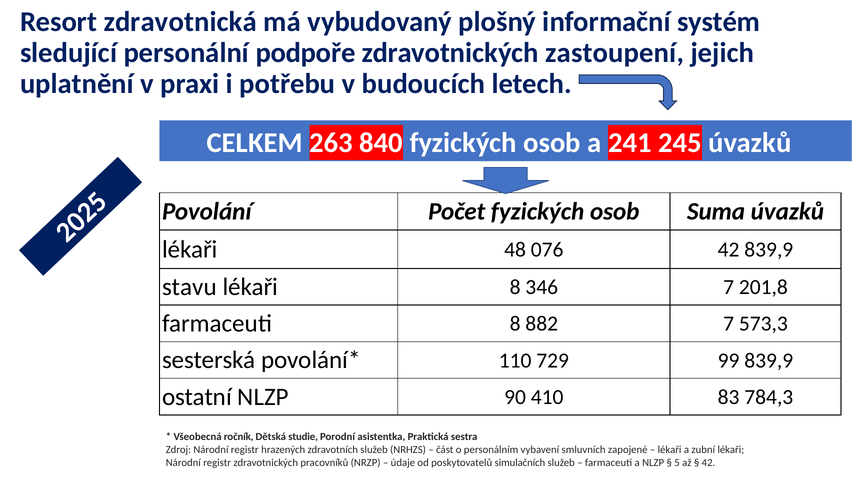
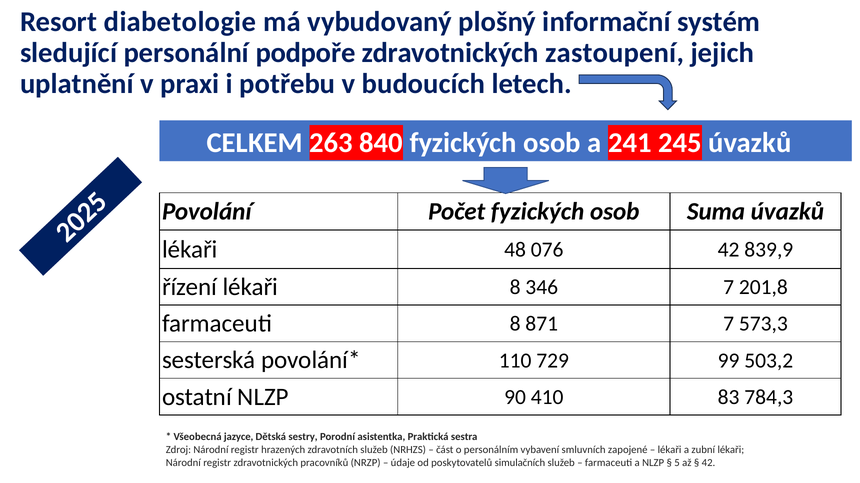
zdravotnická: zdravotnická -> diabetologie (180, 22)
stavu: stavu -> řízení (190, 287)
882: 882 -> 871 (542, 324)
99 839,9: 839,9 -> 503,2 (769, 361)
ročník: ročník -> jazyce (239, 437)
studie: studie -> sestry (303, 437)
